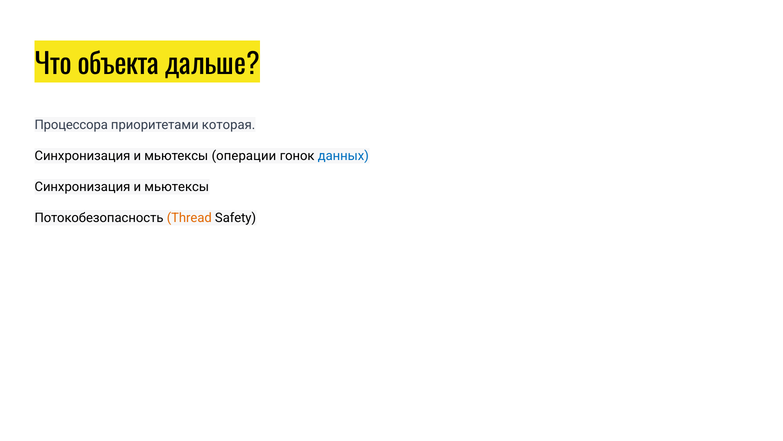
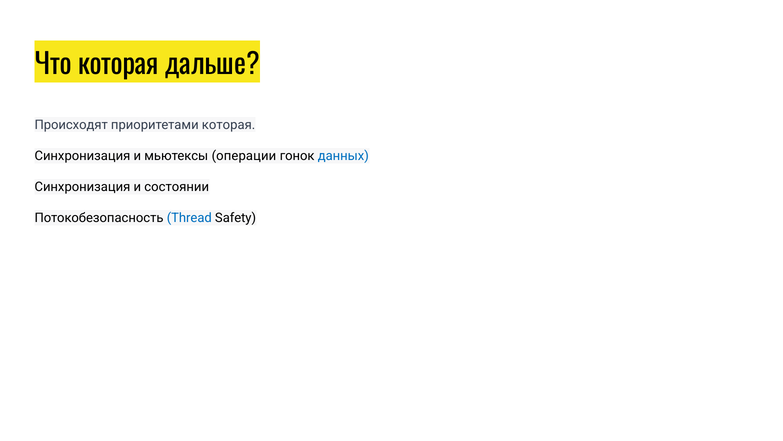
Что объекта: объекта -> которая (118, 65)
Процессора: Процессора -> Происходят (71, 125)
мьютексы: мьютексы -> состоянии (177, 187)
Thread colour: orange -> blue (189, 218)
